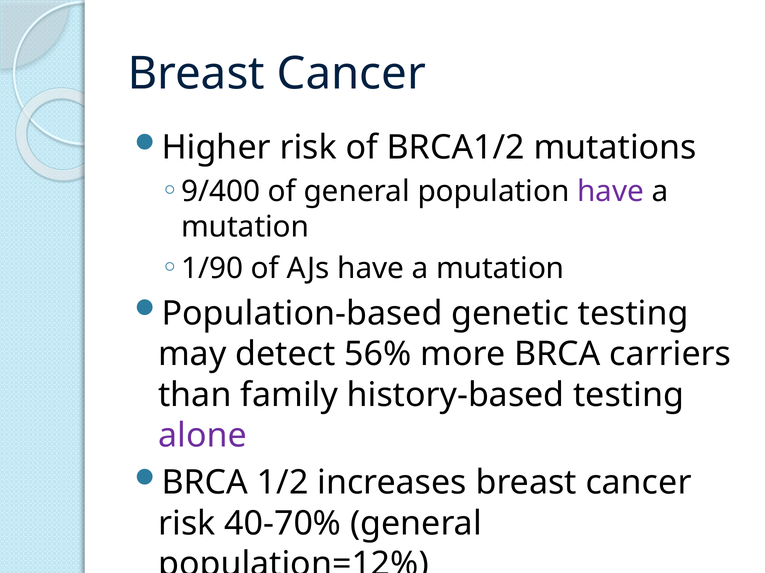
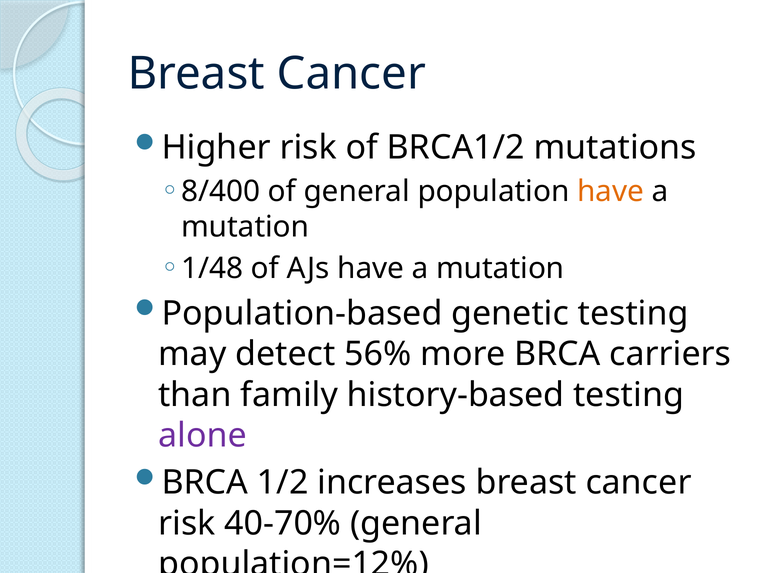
9/400: 9/400 -> 8/400 (221, 191)
have colour: purple -> orange (611, 191)
1/90: 1/90 -> 1/48 (212, 269)
